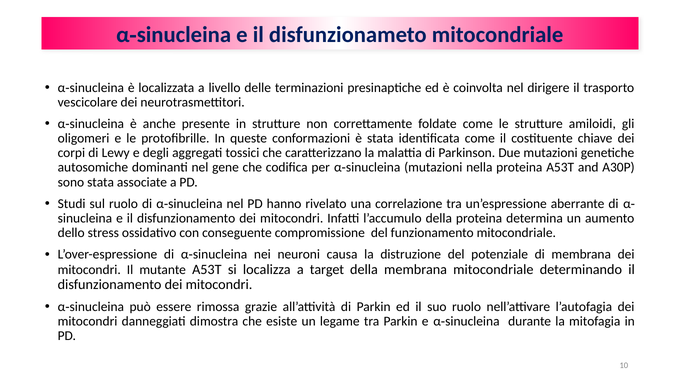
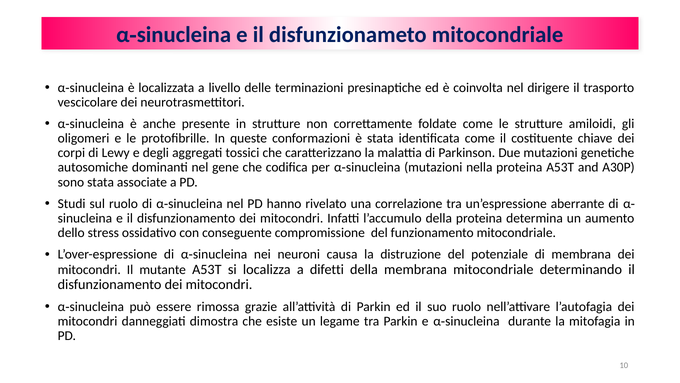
target: target -> difetti (327, 269)
